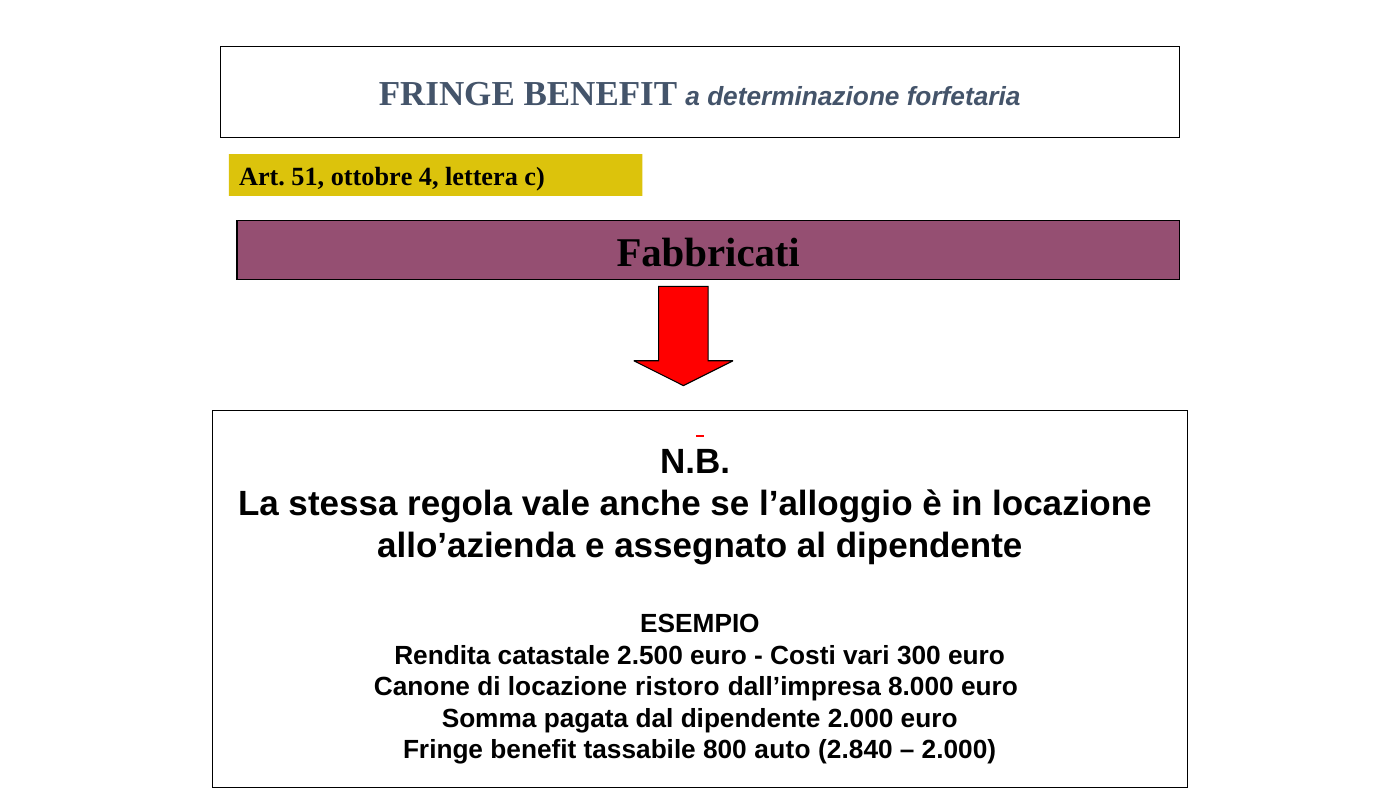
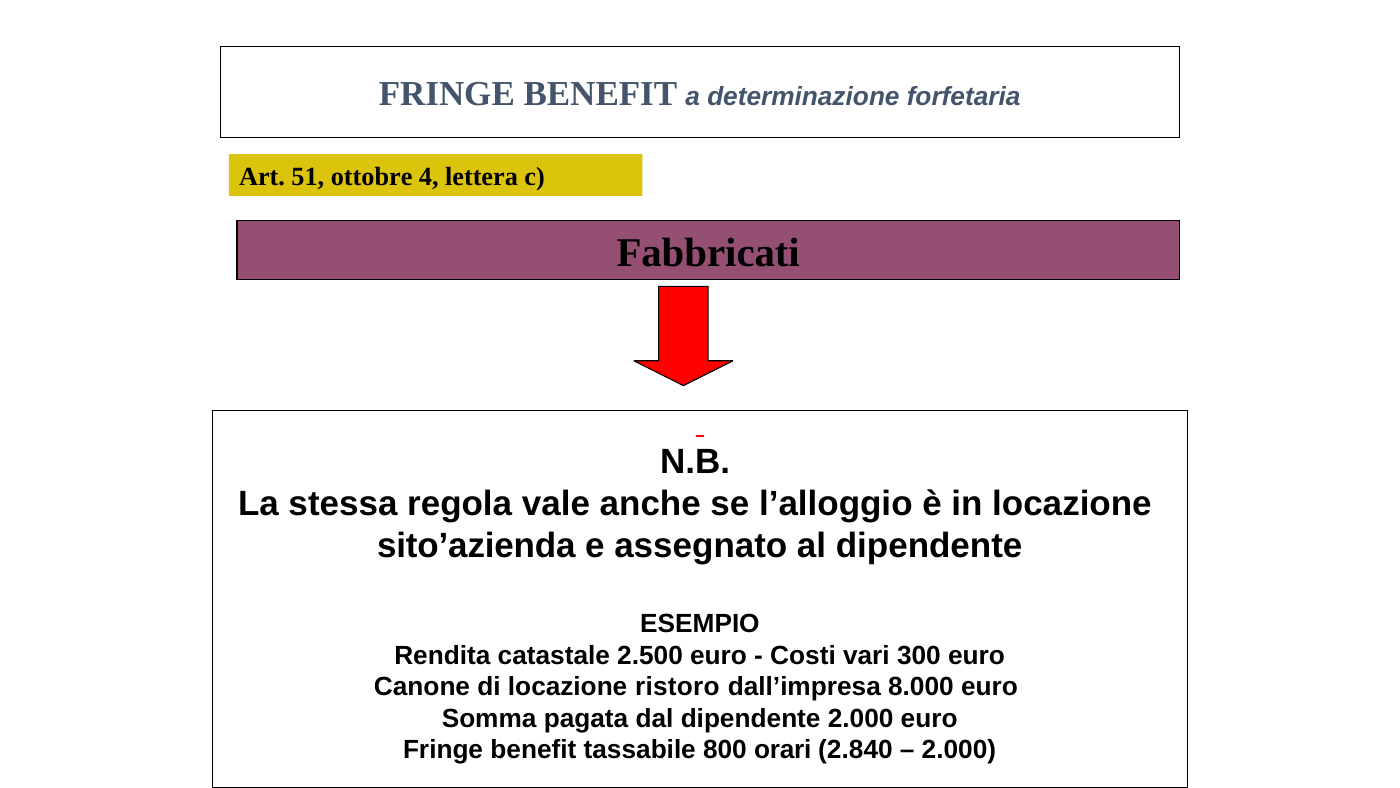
allo’azienda: allo’azienda -> sito’azienda (476, 545)
auto: auto -> orari (783, 749)
